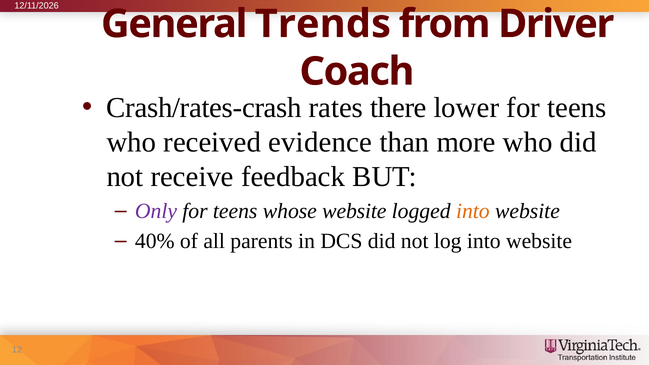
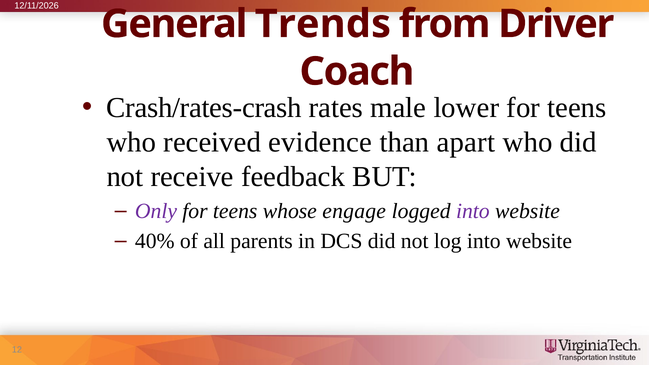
there: there -> male (398, 108)
more: more -> apart (466, 142)
whose website: website -> engage (354, 211)
into colour: orange -> purple (473, 211)
